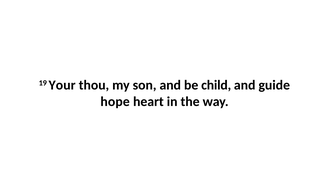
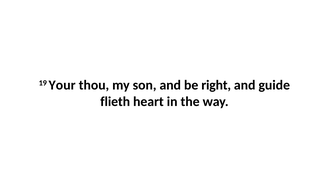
child: child -> right (216, 85)
hope: hope -> flieth (115, 102)
